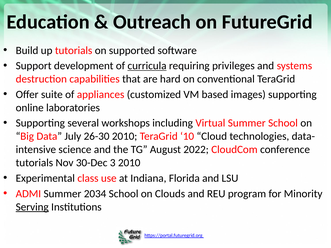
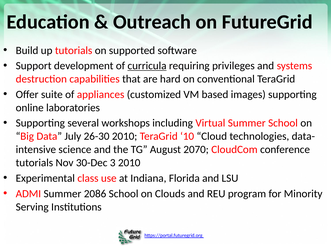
2022: 2022 -> 2070 (196, 150)
2034: 2034 -> 2086 (95, 194)
Serving underline: present -> none (32, 207)
